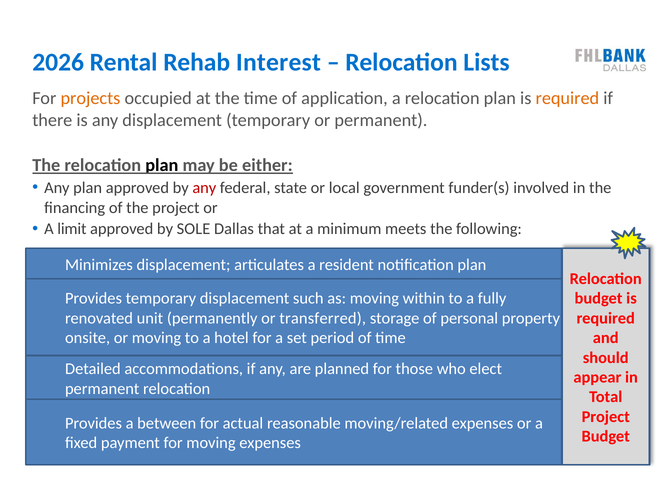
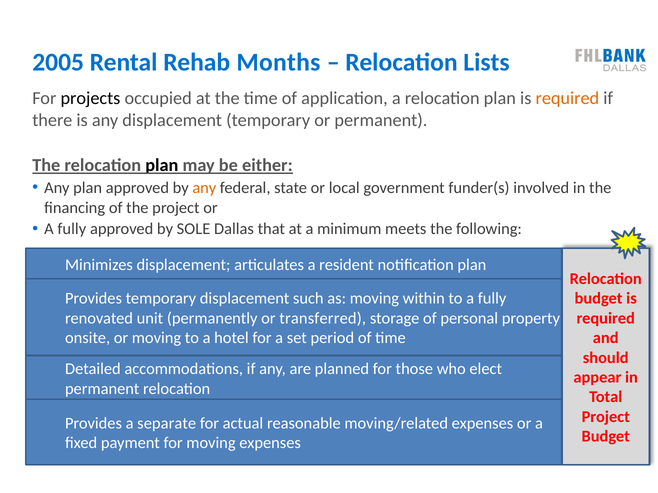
2026: 2026 -> 2005 (58, 63)
Interest: Interest -> Months (278, 63)
projects colour: orange -> black (90, 99)
any colour: red -> orange (204, 188)
limit: limit -> fully (72, 229)
between: between -> separate (167, 424)
